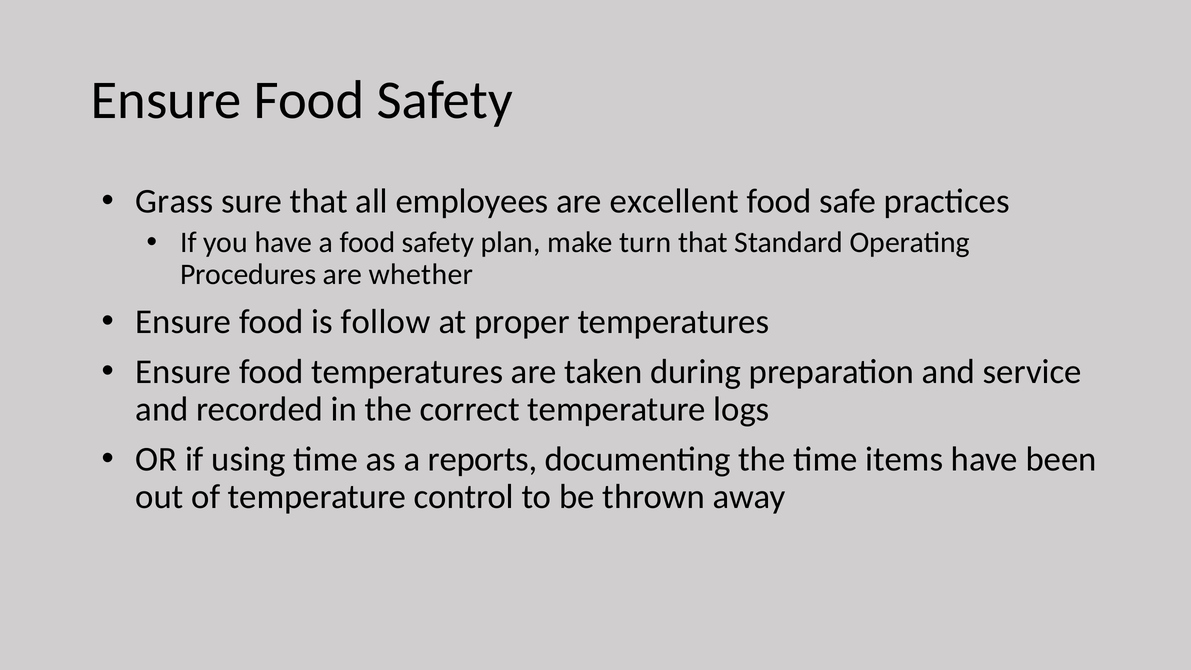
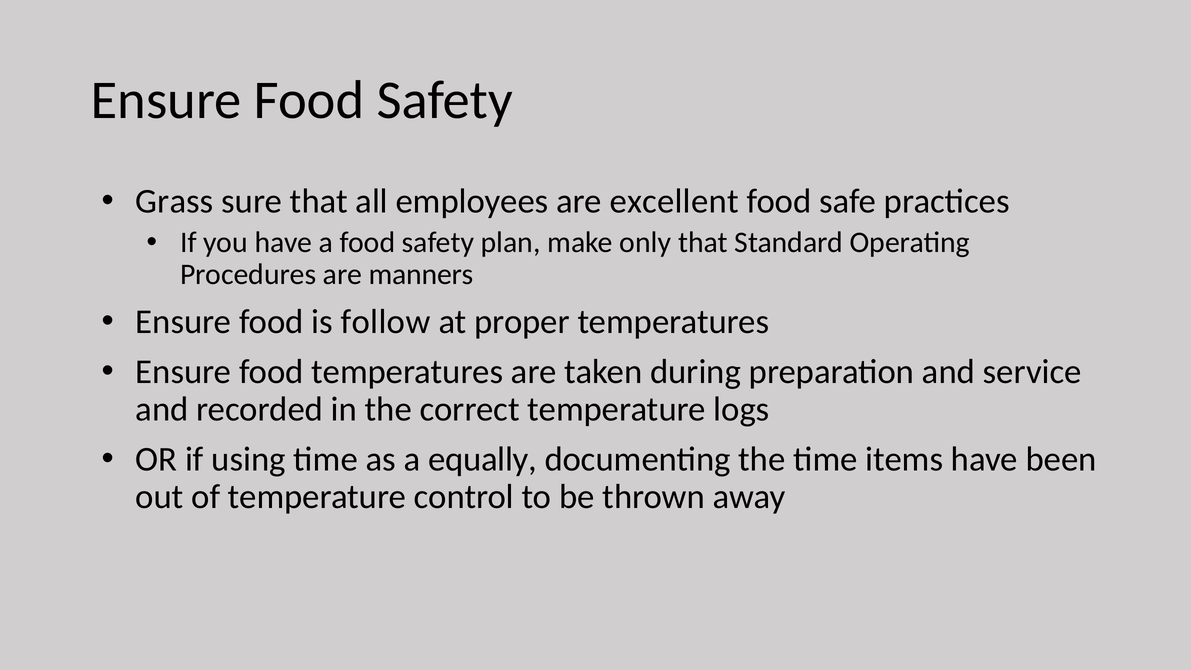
turn: turn -> only (645, 242)
whether: whether -> manners (421, 275)
reports: reports -> equally (482, 459)
